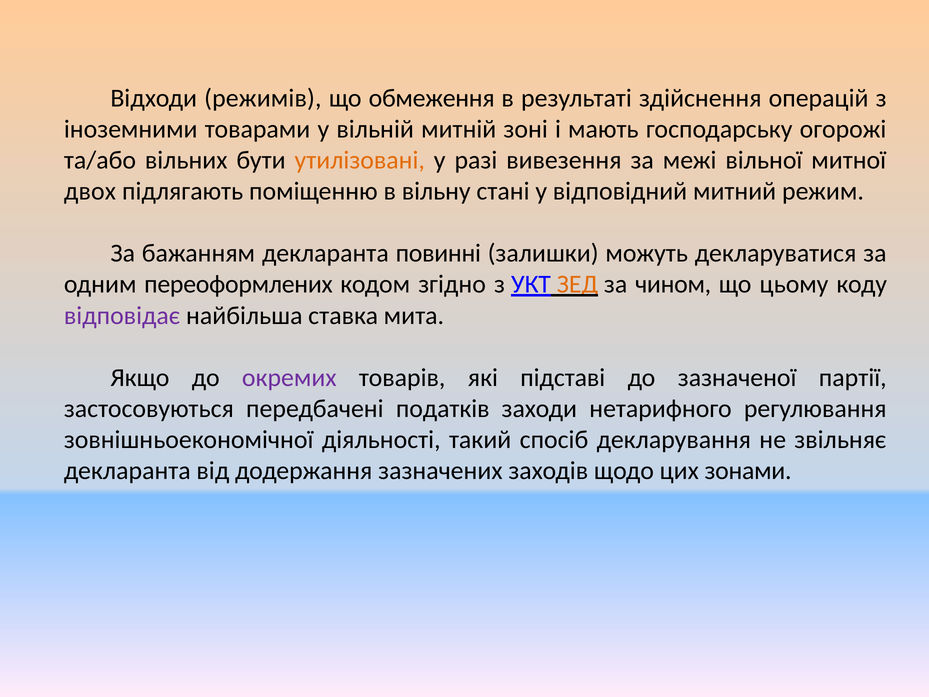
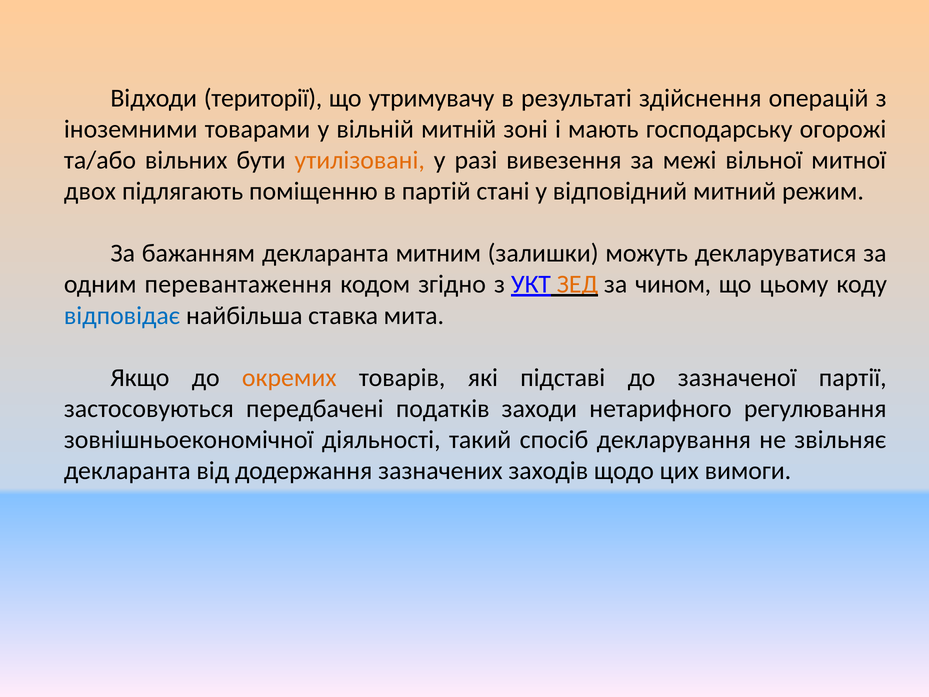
режимів: режимів -> території (263, 98)
обмеження: обмеження -> утримувачу (432, 98)
вільну: вільну -> партій (436, 191)
повинні: повинні -> митним (438, 253)
переоформлених: переоформлених -> перевантаження (238, 284)
відповідає colour: purple -> blue (122, 316)
окремих colour: purple -> orange (289, 378)
зонами: зонами -> вимоги (748, 471)
